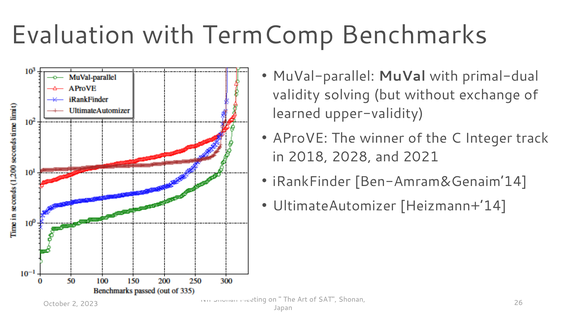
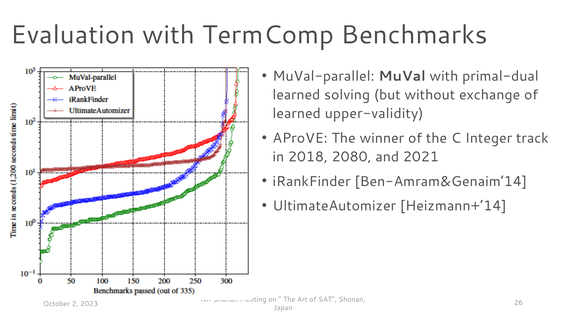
validity: validity -> learned (296, 95)
2028: 2028 -> 2080 (352, 157)
